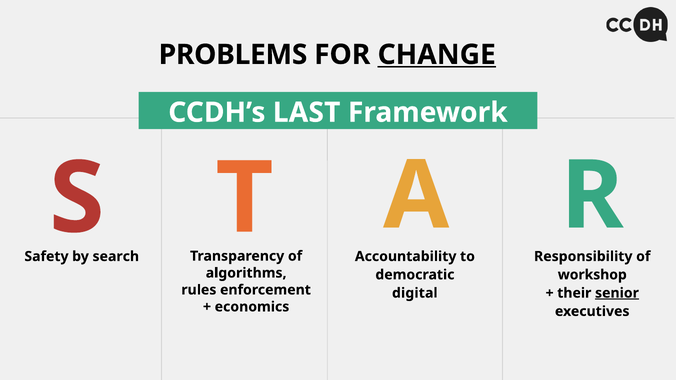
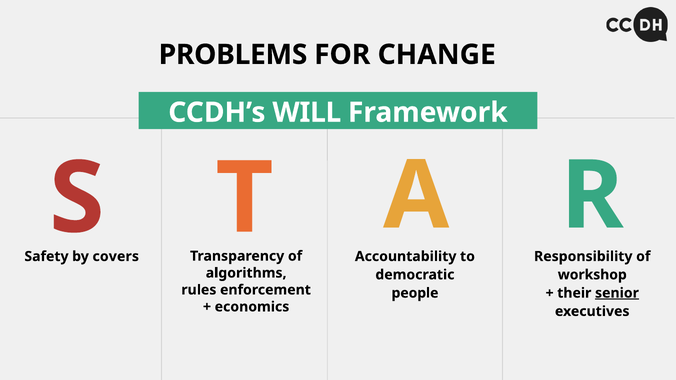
CHANGE underline: present -> none (437, 55)
LAST: LAST -> WILL (307, 113)
search: search -> covers (116, 257)
digital: digital -> people (415, 293)
